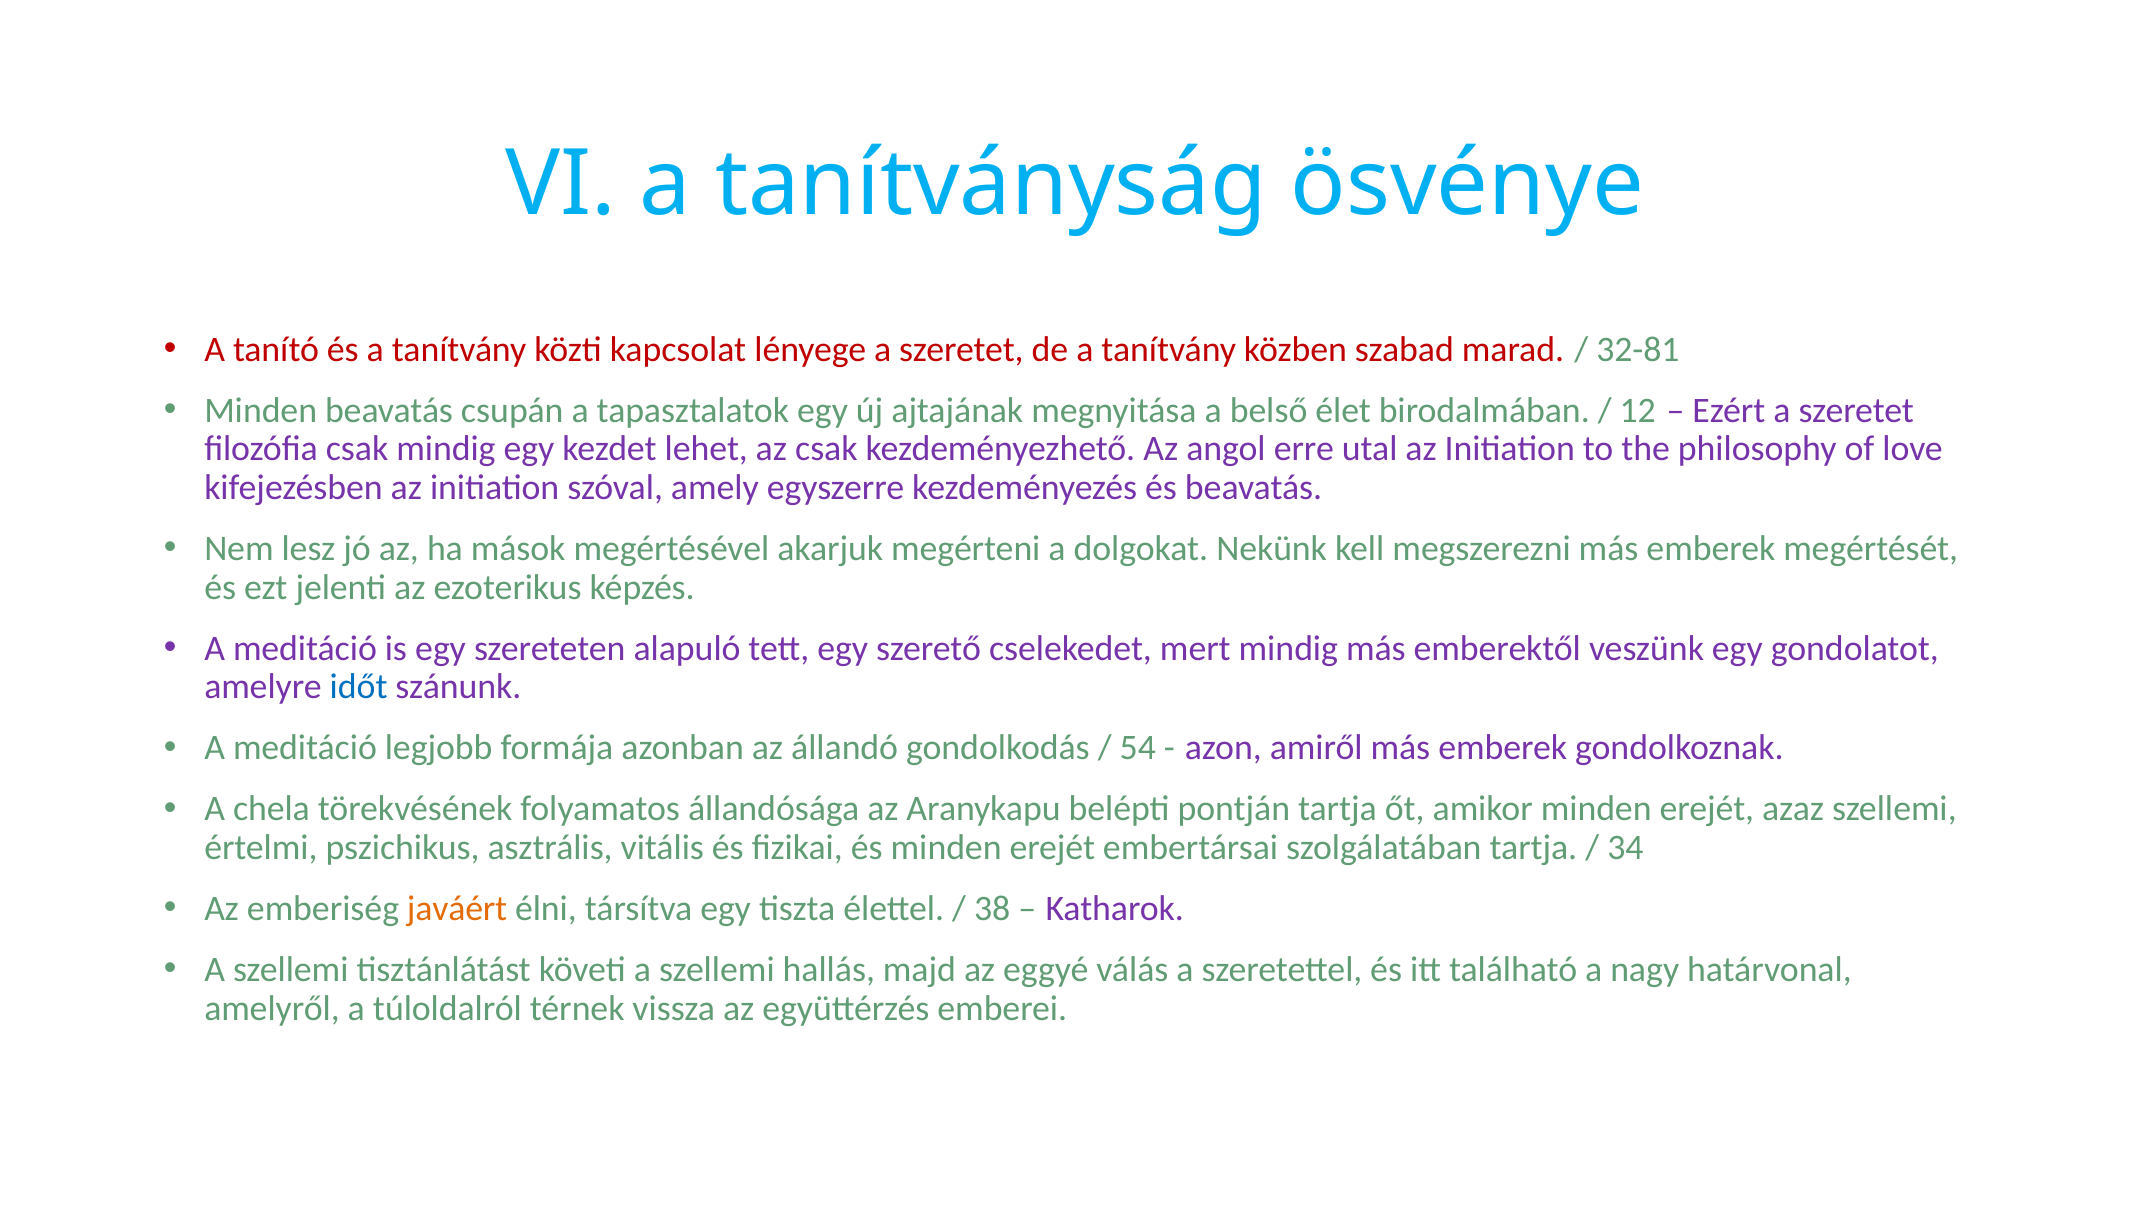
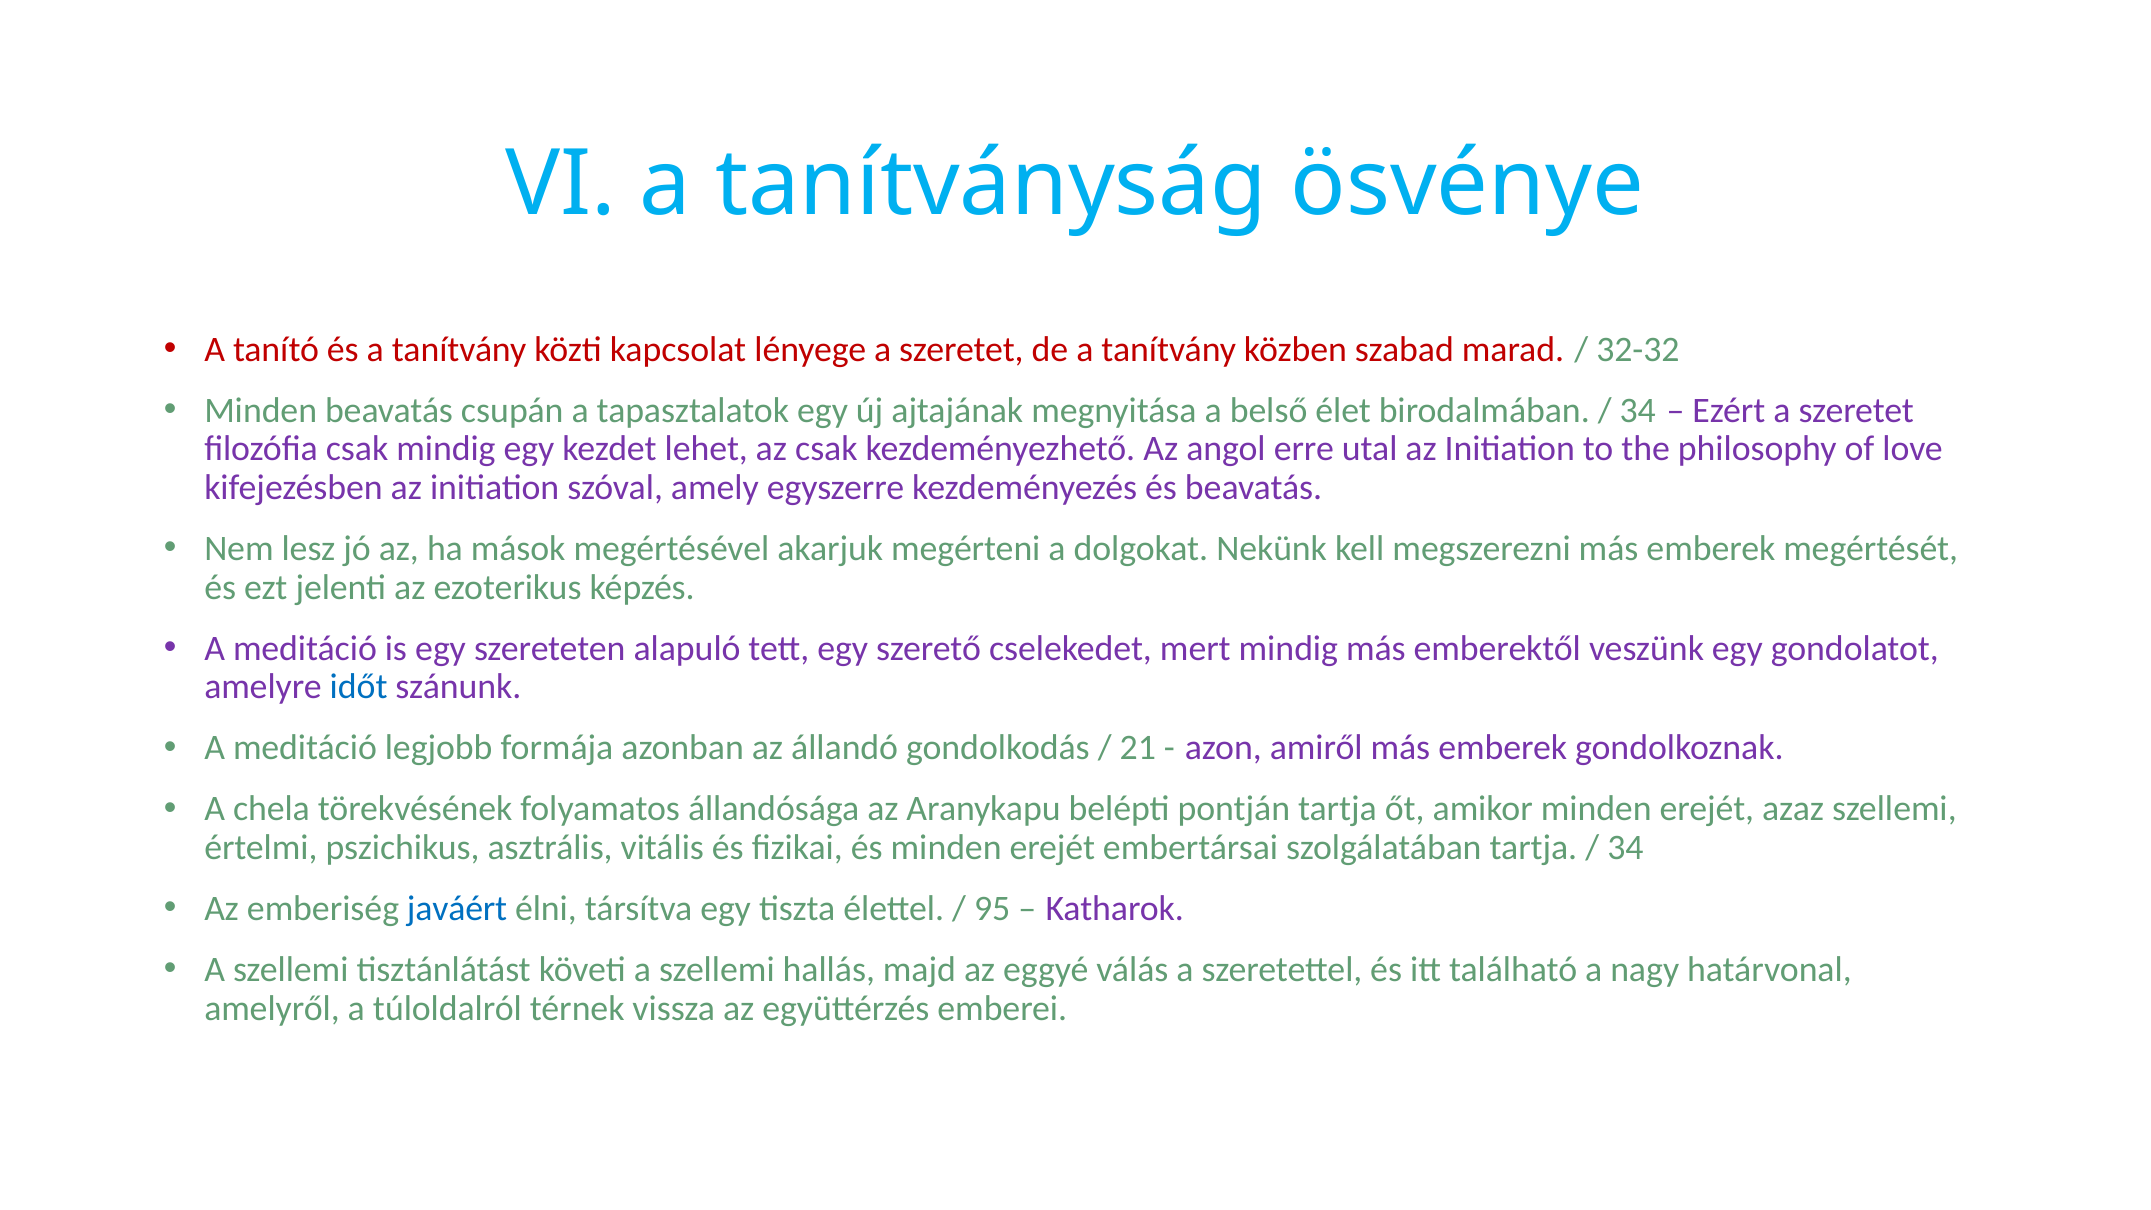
32-81: 32-81 -> 32-32 (1638, 349)
12: 12 -> 34 (1638, 410)
54: 54 -> 21 (1138, 748)
javáért colour: orange -> blue (457, 909)
38: 38 -> 95 (992, 909)
